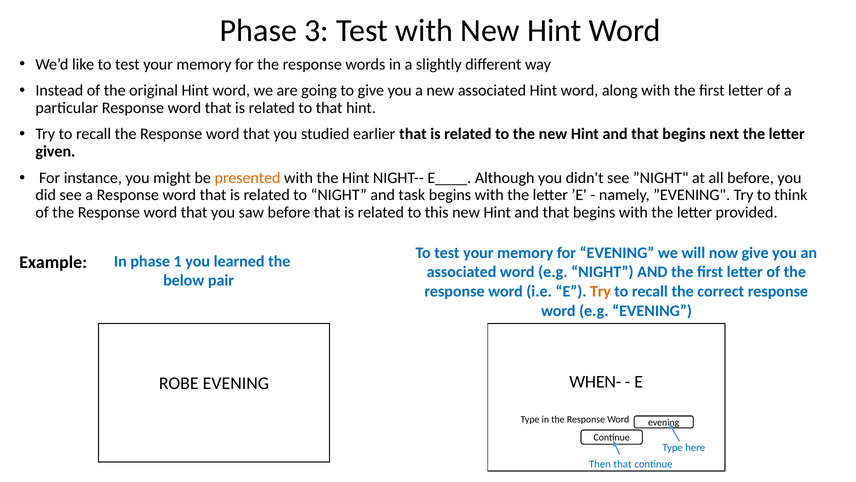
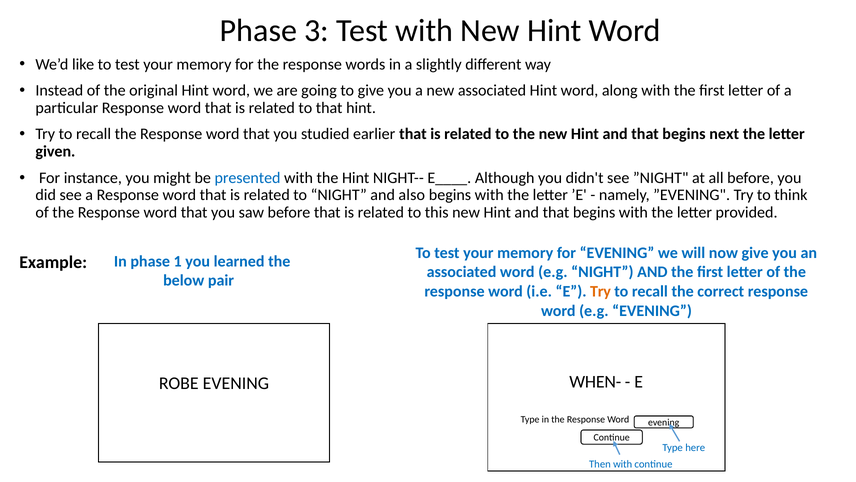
presented colour: orange -> blue (248, 178)
task: task -> also (412, 195)
Then that: that -> with (623, 464)
